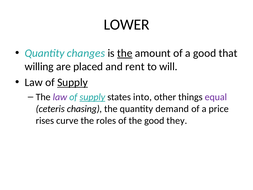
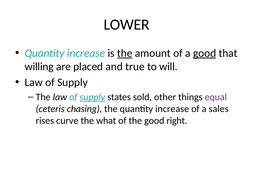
changes: changes -> increase (86, 53)
good underline: none -> present (205, 53)
rent: rent -> true (135, 67)
Supply underline: present -> none (72, 82)
law colour: purple -> black (60, 97)
into: into -> sold (142, 97)
the quantity demand: demand -> increase (172, 109)
price: price -> sales (219, 109)
roles: roles -> what (106, 120)
they: they -> right (177, 120)
